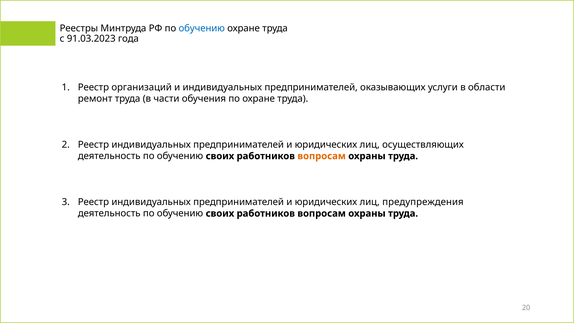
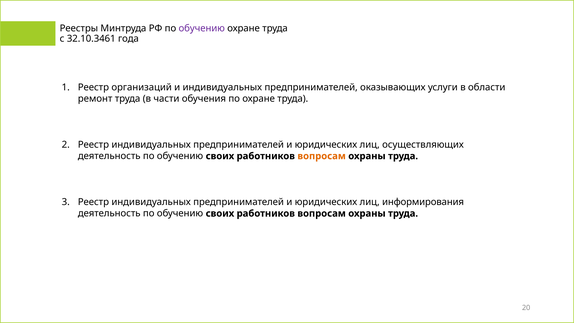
обучению colour: blue -> purple (202, 28)
91.03.2023: 91.03.2023 -> 32.10.3461 (91, 39)
предупреждения: предупреждения -> информирования (423, 202)
